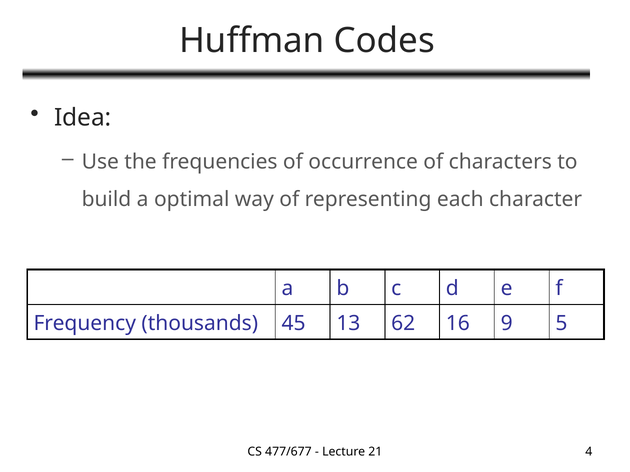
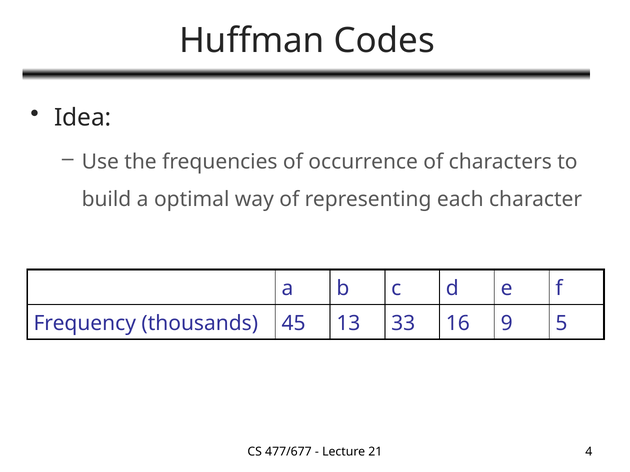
62: 62 -> 33 (403, 323)
